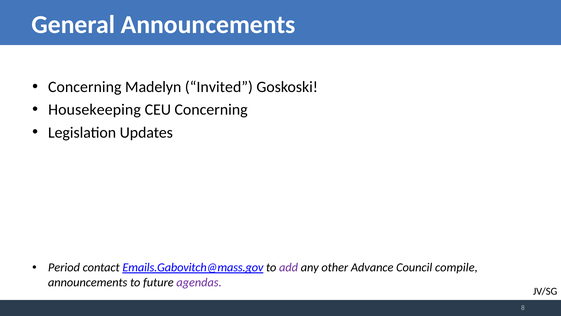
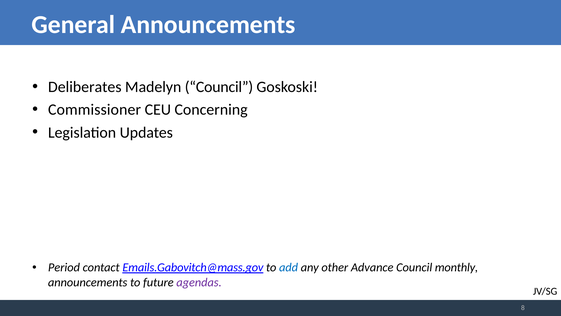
Concerning: Concerning -> Deliberates (85, 87)
Madelyn Invited: Invited -> Council (219, 87)
Housekeeping: Housekeeping -> Commissioner (95, 110)
add colour: purple -> blue (289, 267)
compile: compile -> monthly (457, 267)
